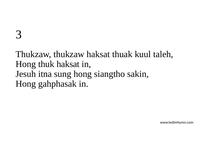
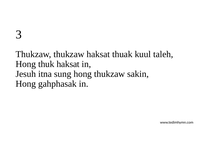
hong siangtho: siangtho -> thukzaw (110, 74)
